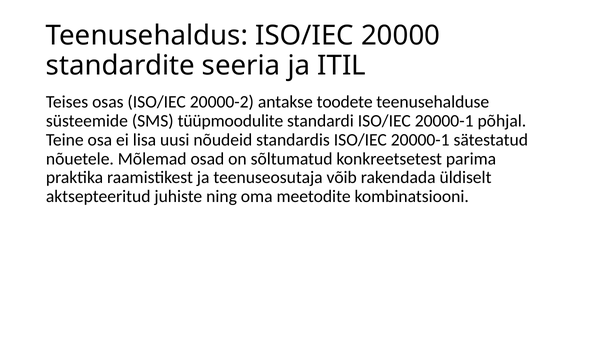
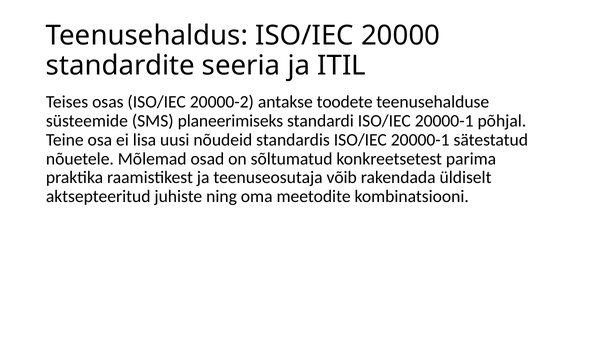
tüüpmoodulite: tüüpmoodulite -> planeerimiseks (230, 121)
